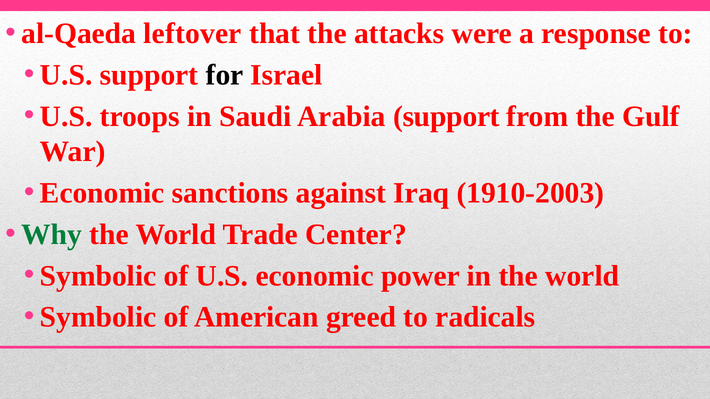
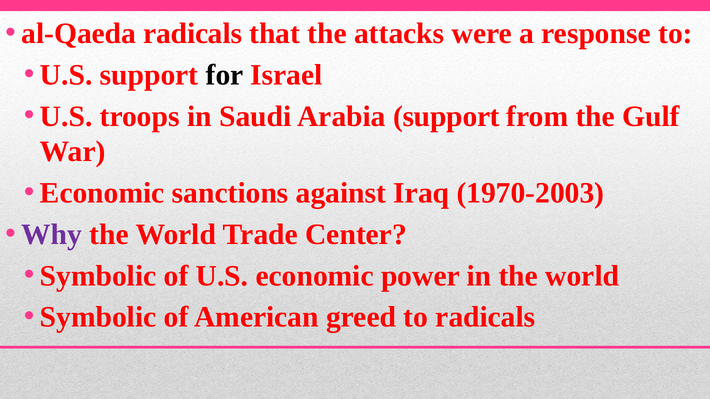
al-Qaeda leftover: leftover -> radicals (193, 34)
1910-2003: 1910-2003 -> 1970-2003 (530, 193)
Why colour: green -> purple (52, 235)
